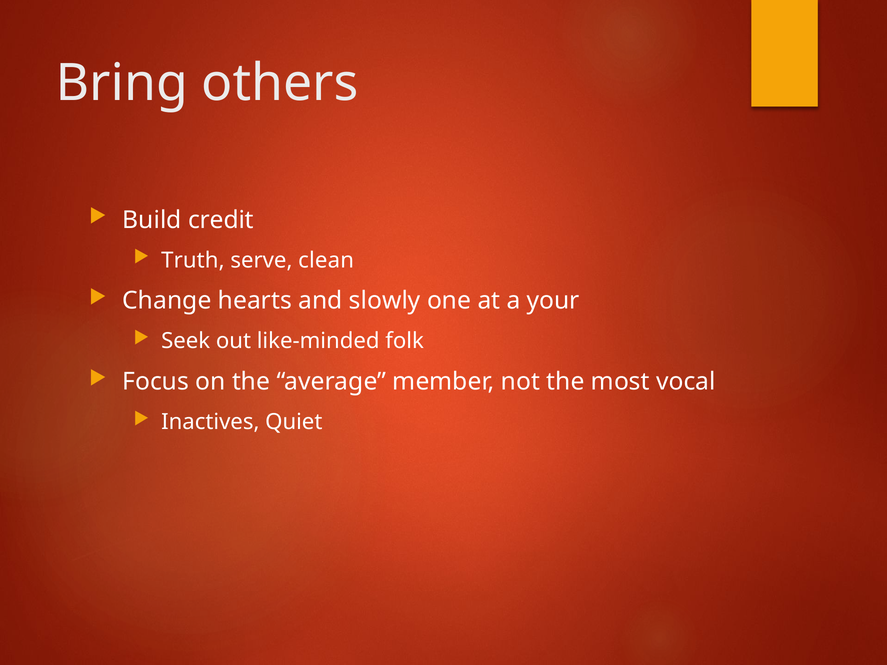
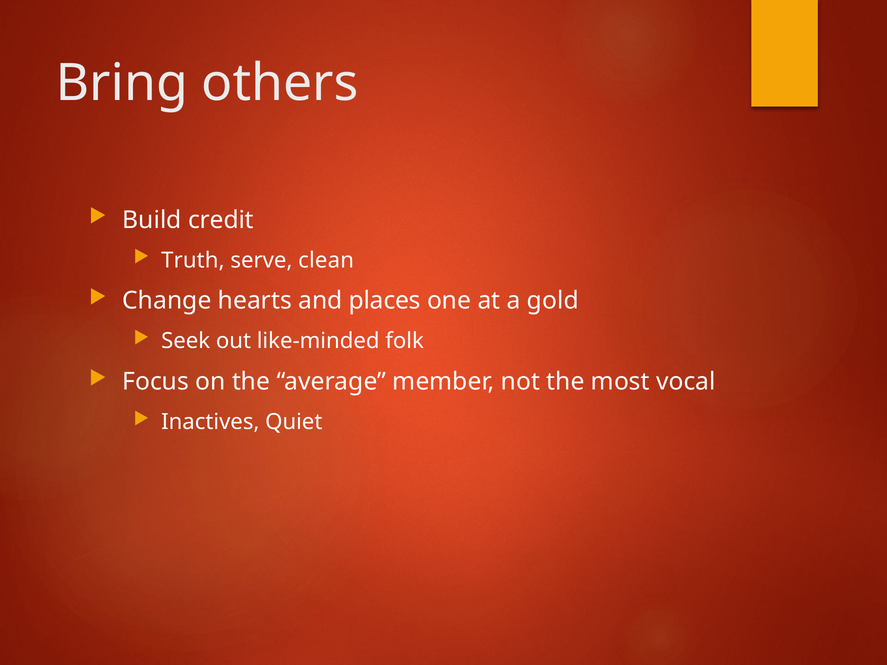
slowly: slowly -> places (385, 301)
your: your -> gold (553, 301)
